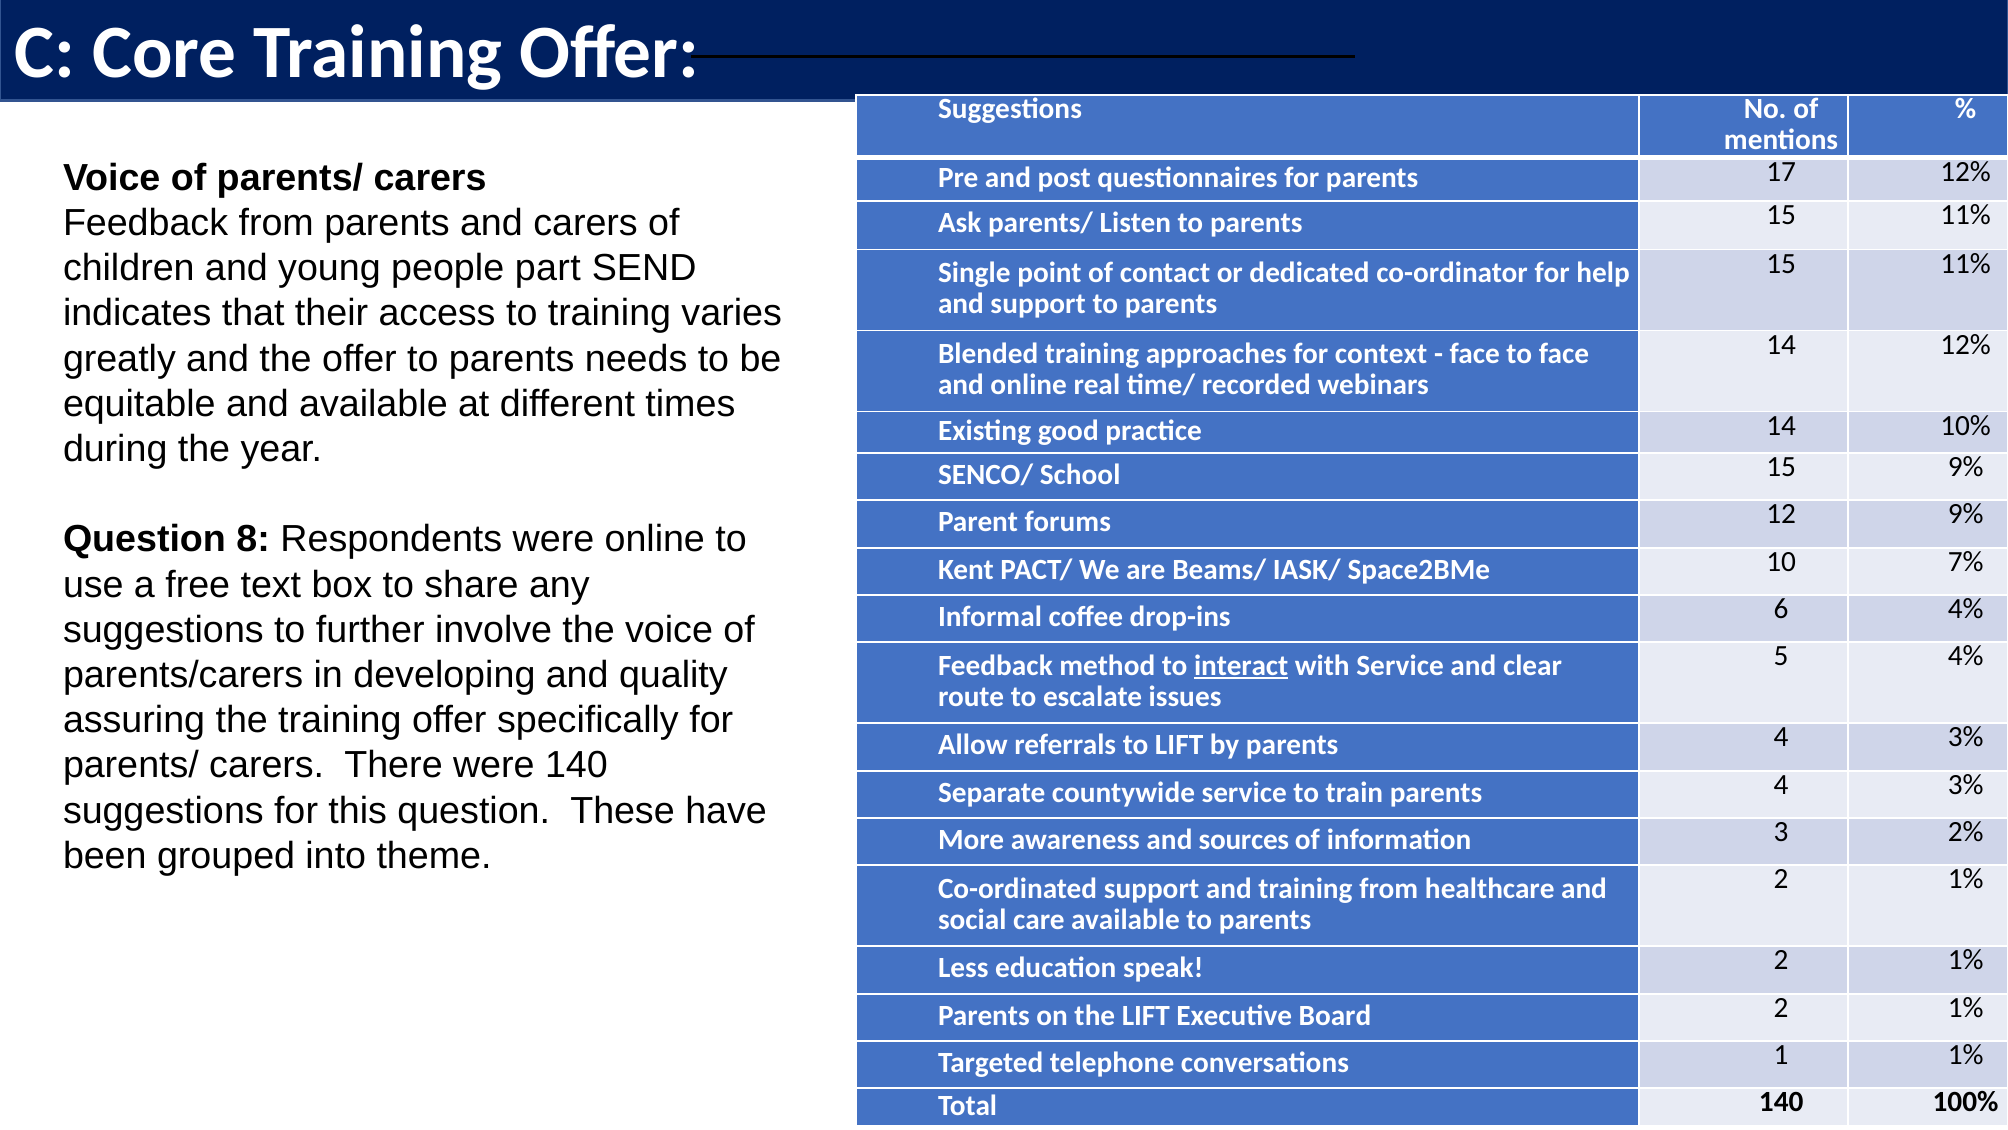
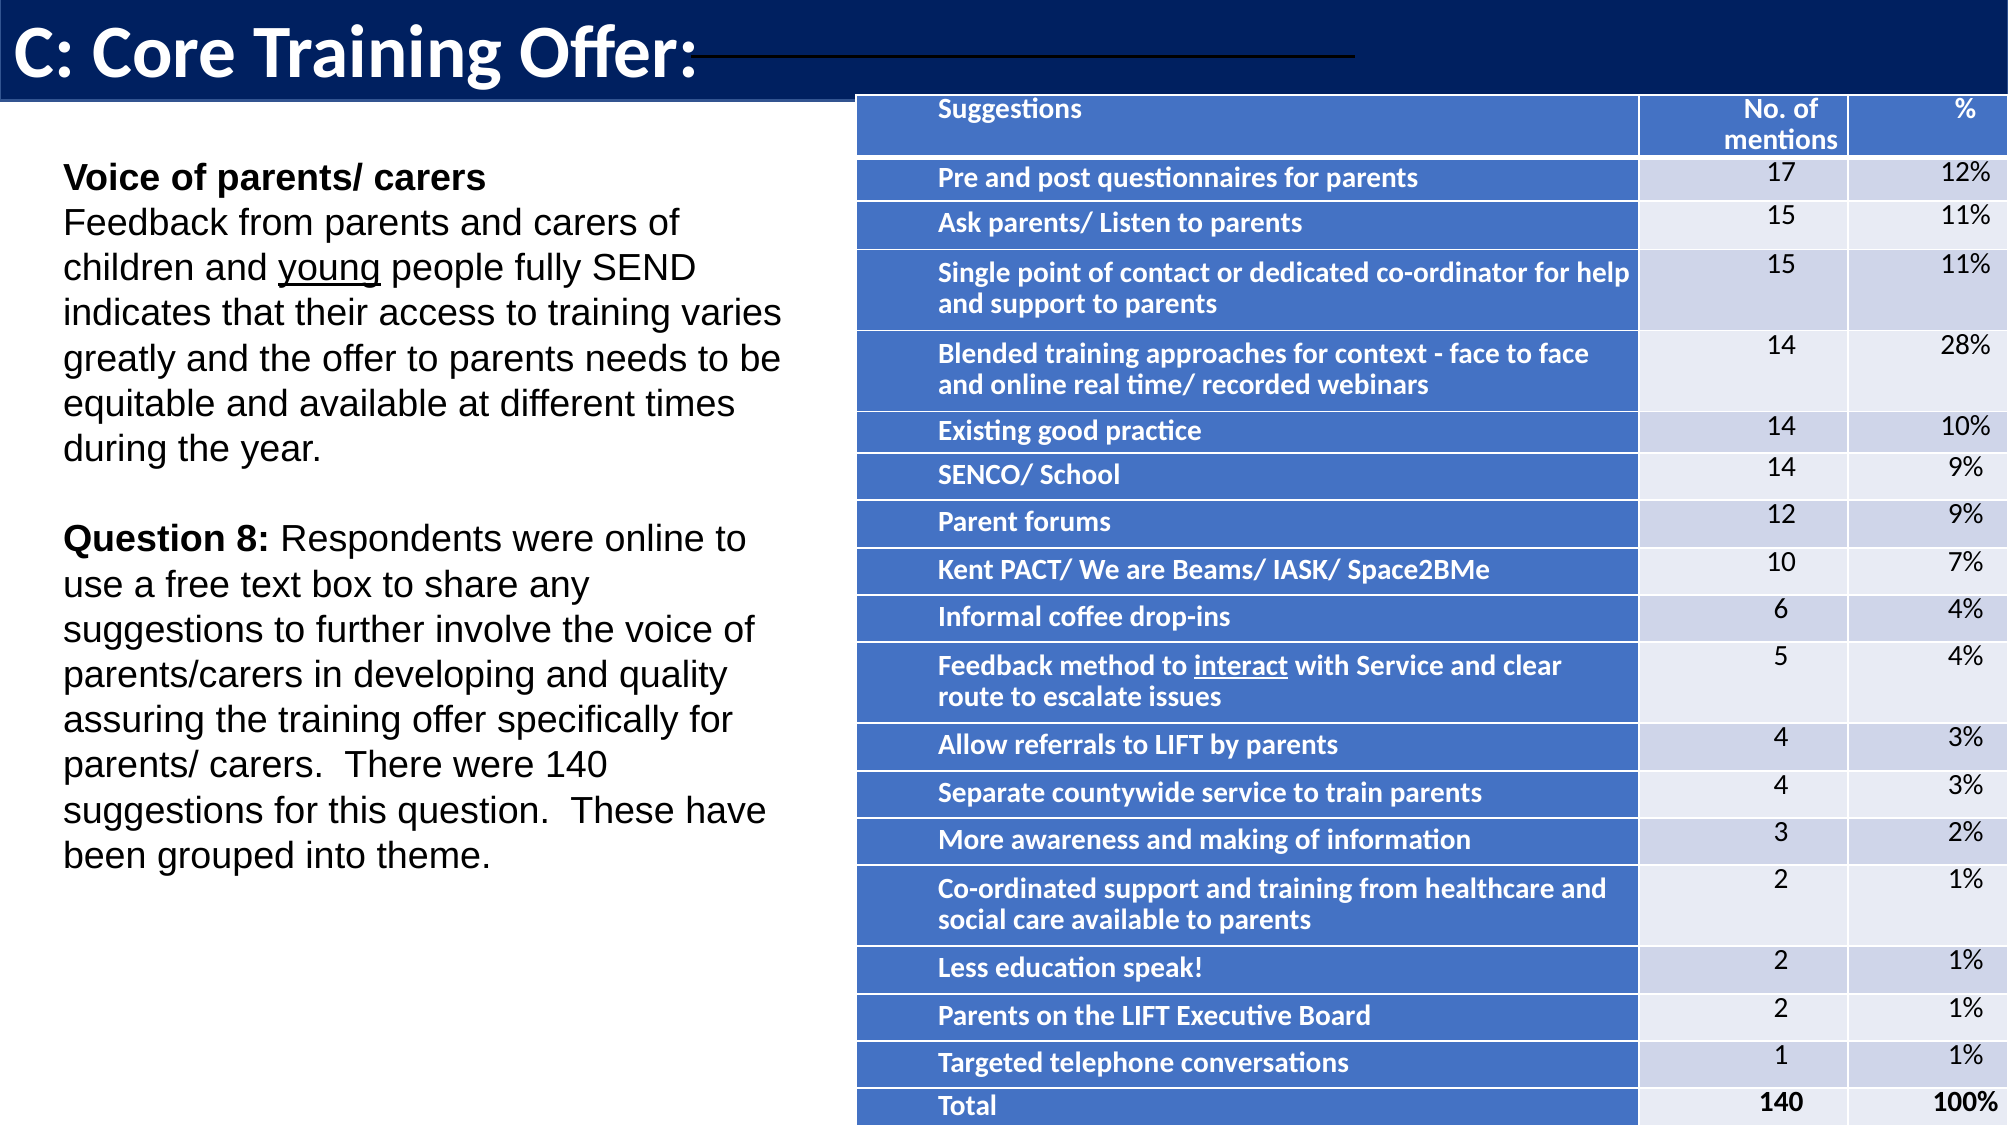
young underline: none -> present (330, 268)
part: part -> fully (548, 268)
14 12%: 12% -> 28% (1966, 344)
School 15: 15 -> 14 (1781, 467)
sources: sources -> making (1244, 839)
